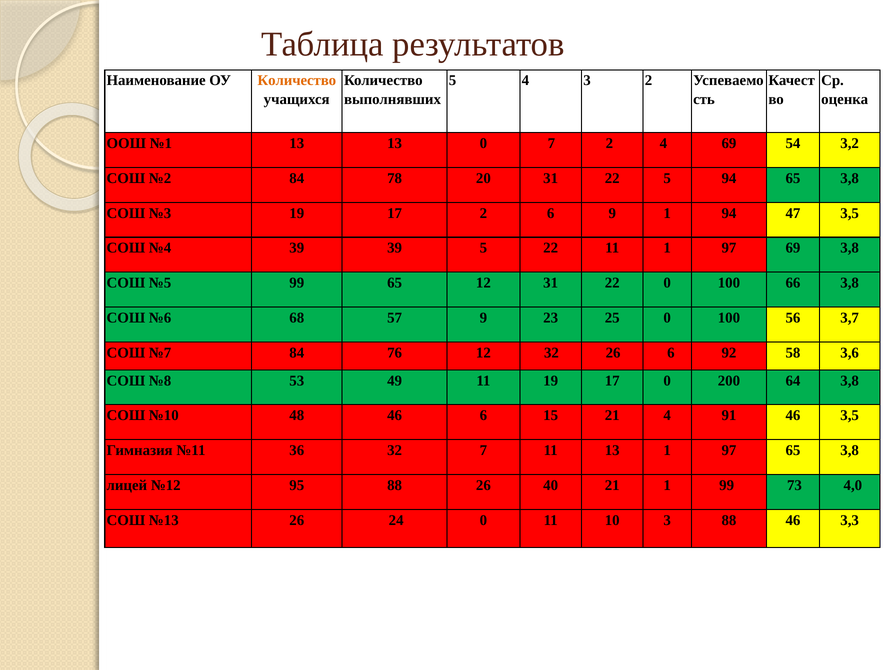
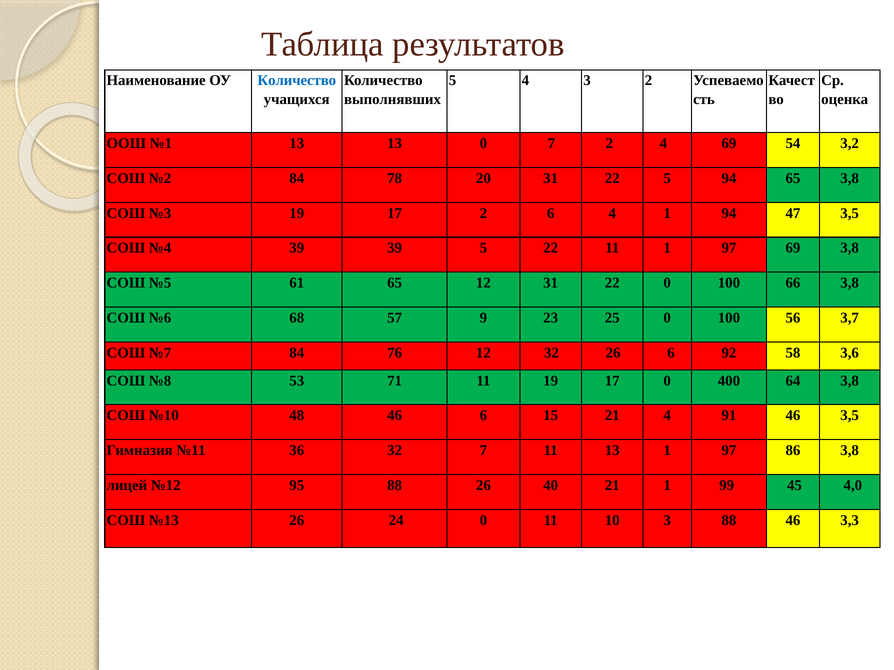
Количество colour: orange -> blue (297, 81)
6 9: 9 -> 4 (612, 213)
№5 99: 99 -> 61 (297, 283)
49: 49 -> 71 (395, 381)
200: 200 -> 400 (729, 381)
97 65: 65 -> 86 (793, 451)
73: 73 -> 45 (794, 486)
